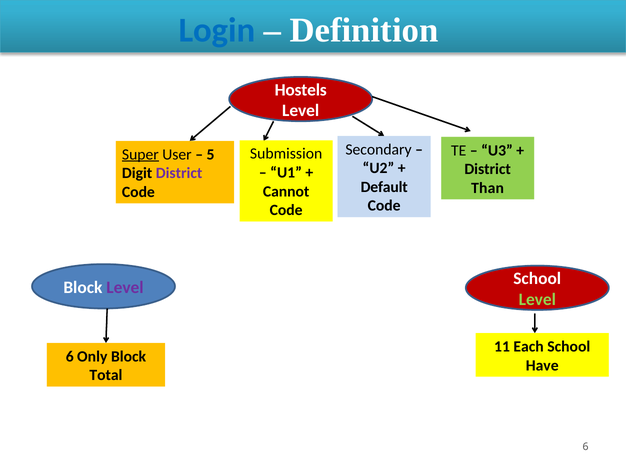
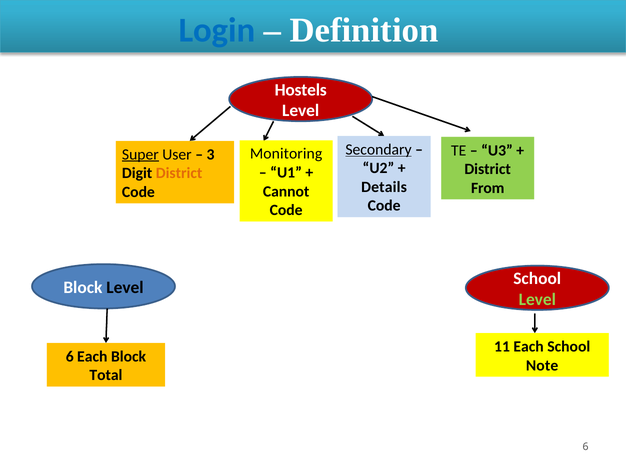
Secondary underline: none -> present (378, 150)
Submission: Submission -> Monitoring (286, 154)
5: 5 -> 3 (211, 155)
District colour: purple -> orange (179, 173)
Default: Default -> Details (384, 187)
Than: Than -> From (488, 188)
Level colour: purple -> black (125, 288)
6 Only: Only -> Each (92, 357)
Have: Have -> Note (542, 366)
